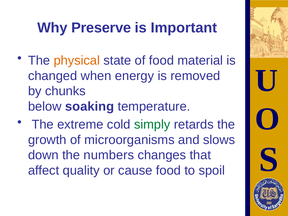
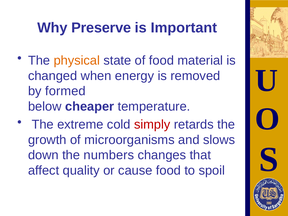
chunks: chunks -> formed (65, 91)
soaking: soaking -> cheaper (90, 107)
simply colour: green -> red (152, 124)
